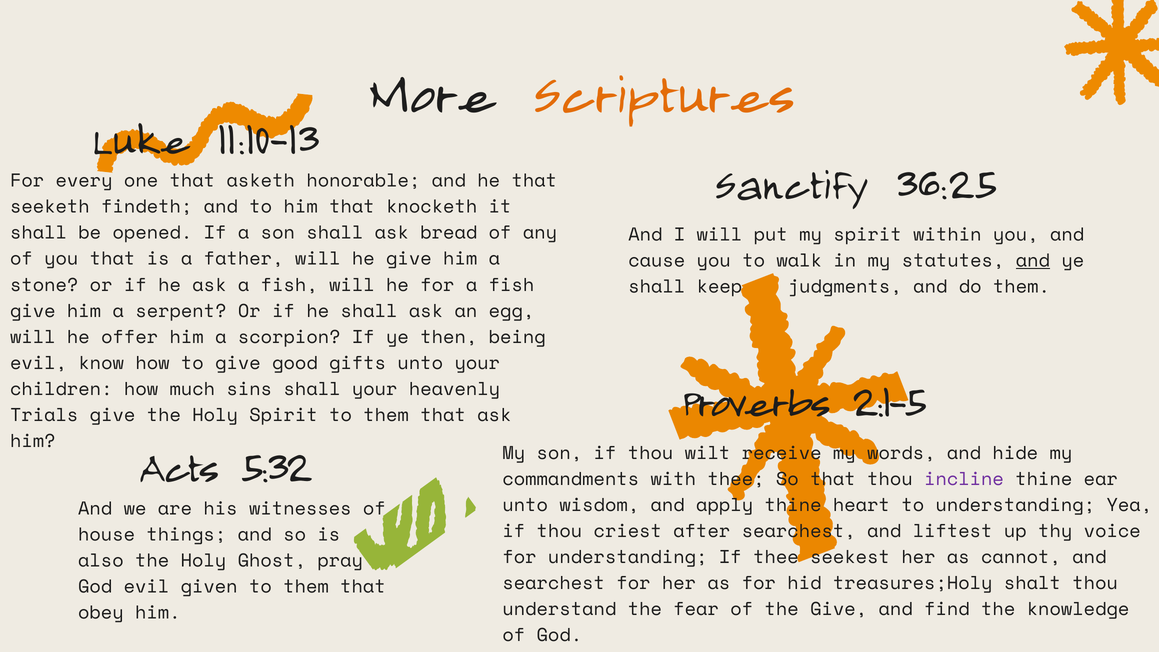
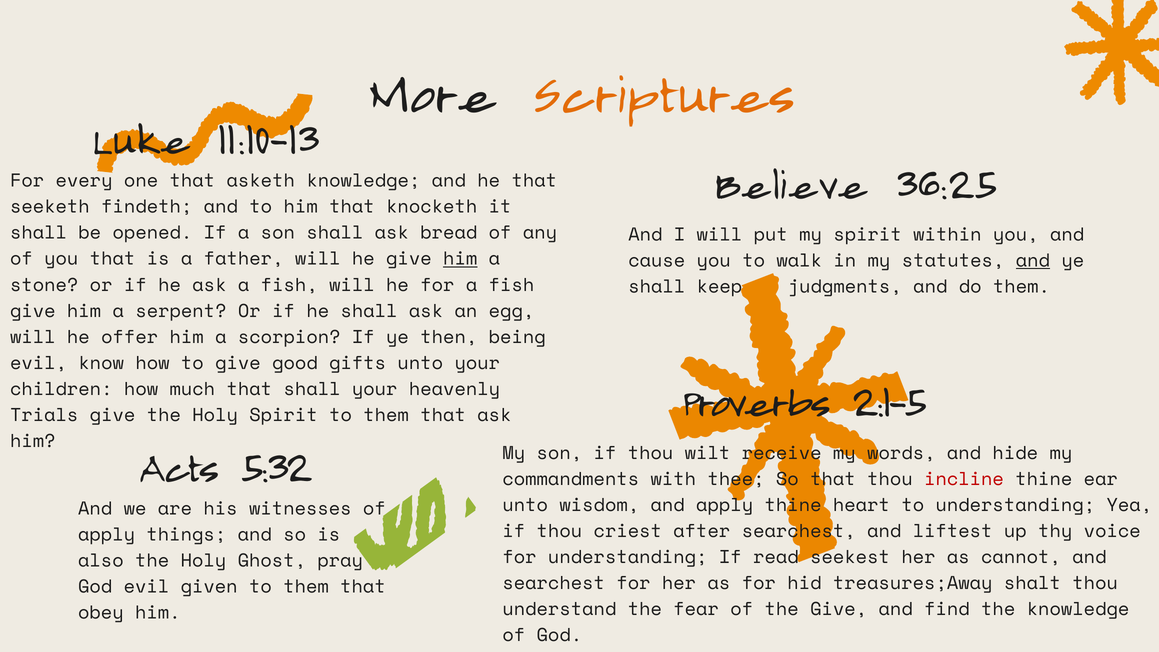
Sanctify: Sanctify -> Believe (790, 185)
honorable: honorable -> knowledge (363, 181)
him underline: none -> present (460, 259)
much sins: sins -> that (249, 389)
incline colour: purple -> red (964, 479)
house: house -> apply (107, 534)
If thee: thee -> read (776, 557)
treasures;Holy: treasures;Holy -> treasures;Away (913, 583)
